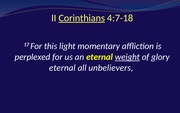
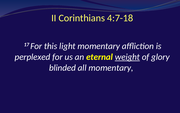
Corinthians underline: present -> none (82, 18)
eternal: eternal -> blinded (62, 67)
all unbelievers: unbelievers -> momentary (111, 67)
